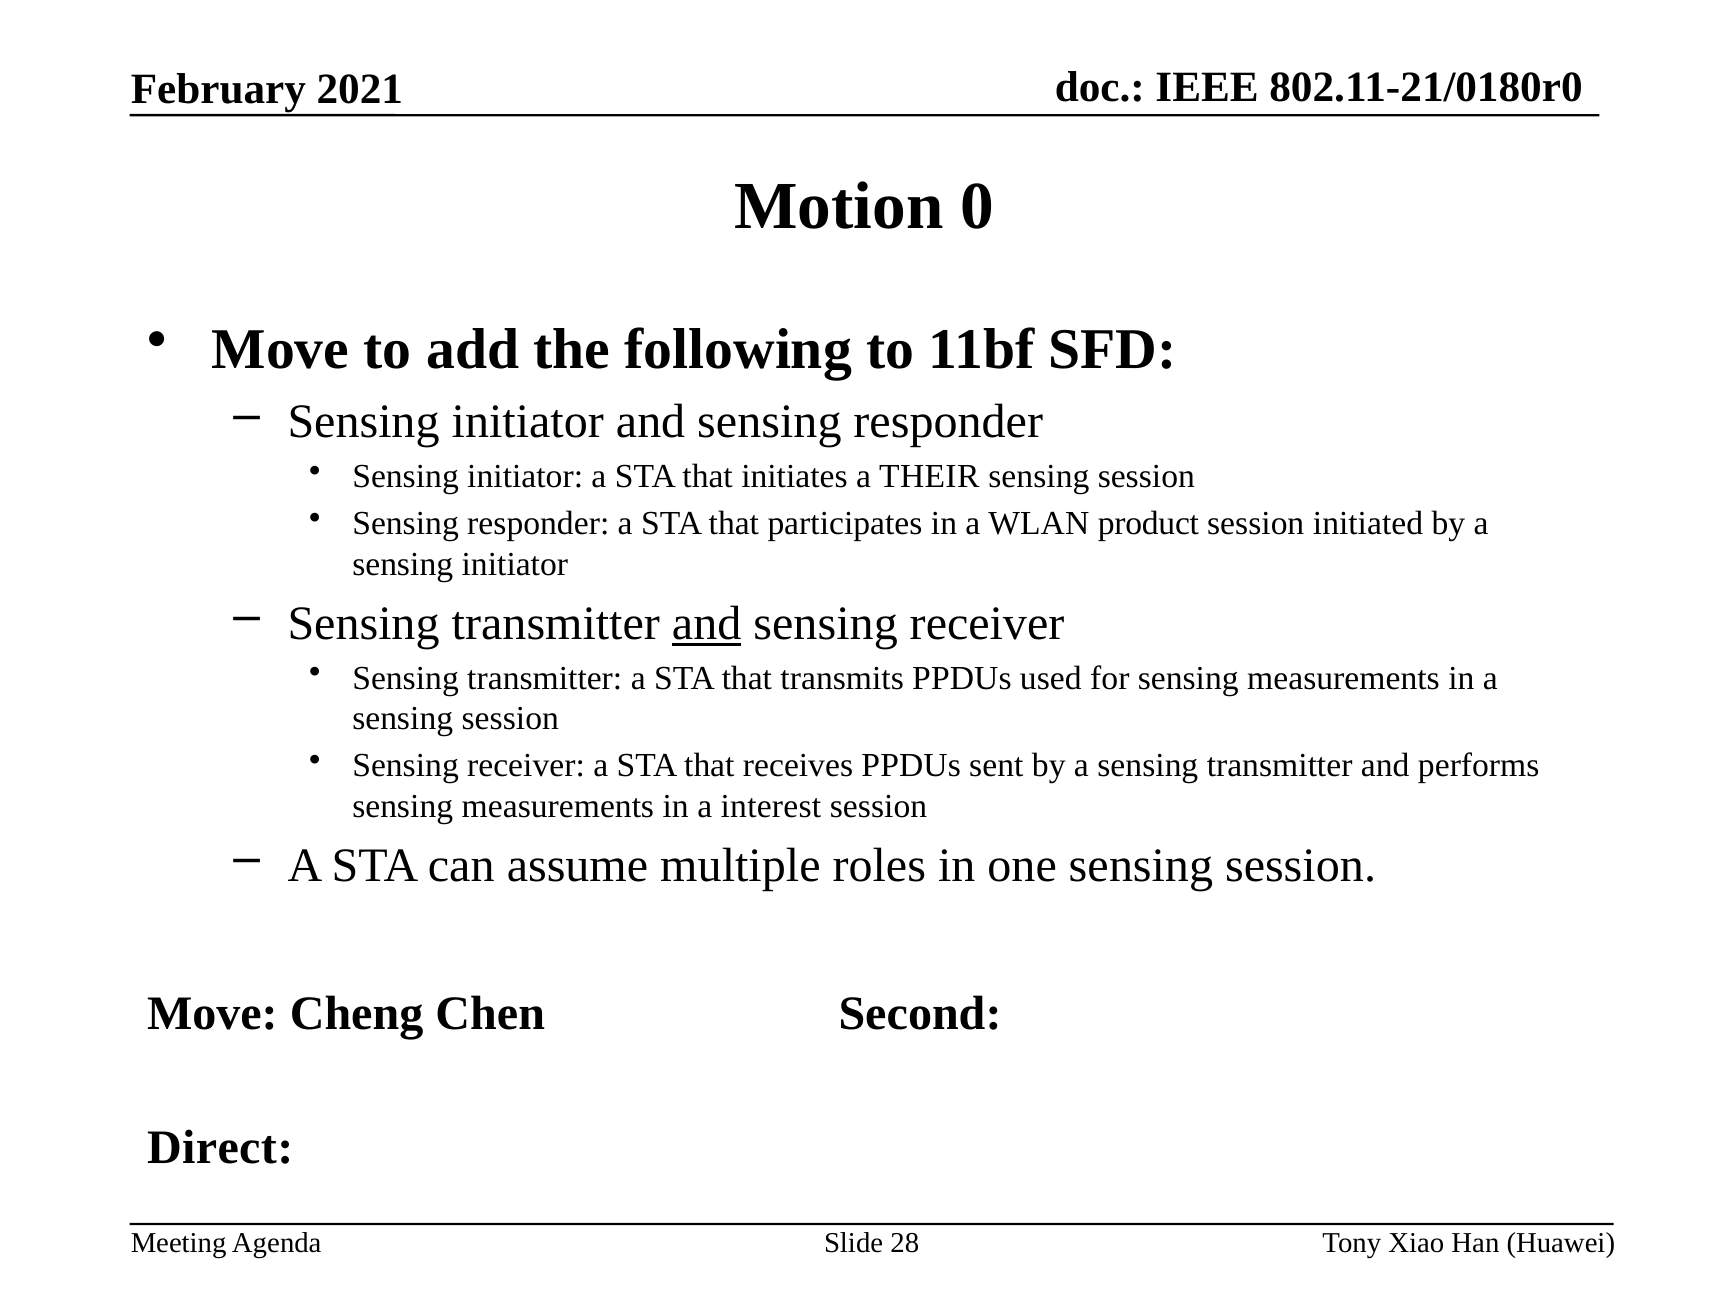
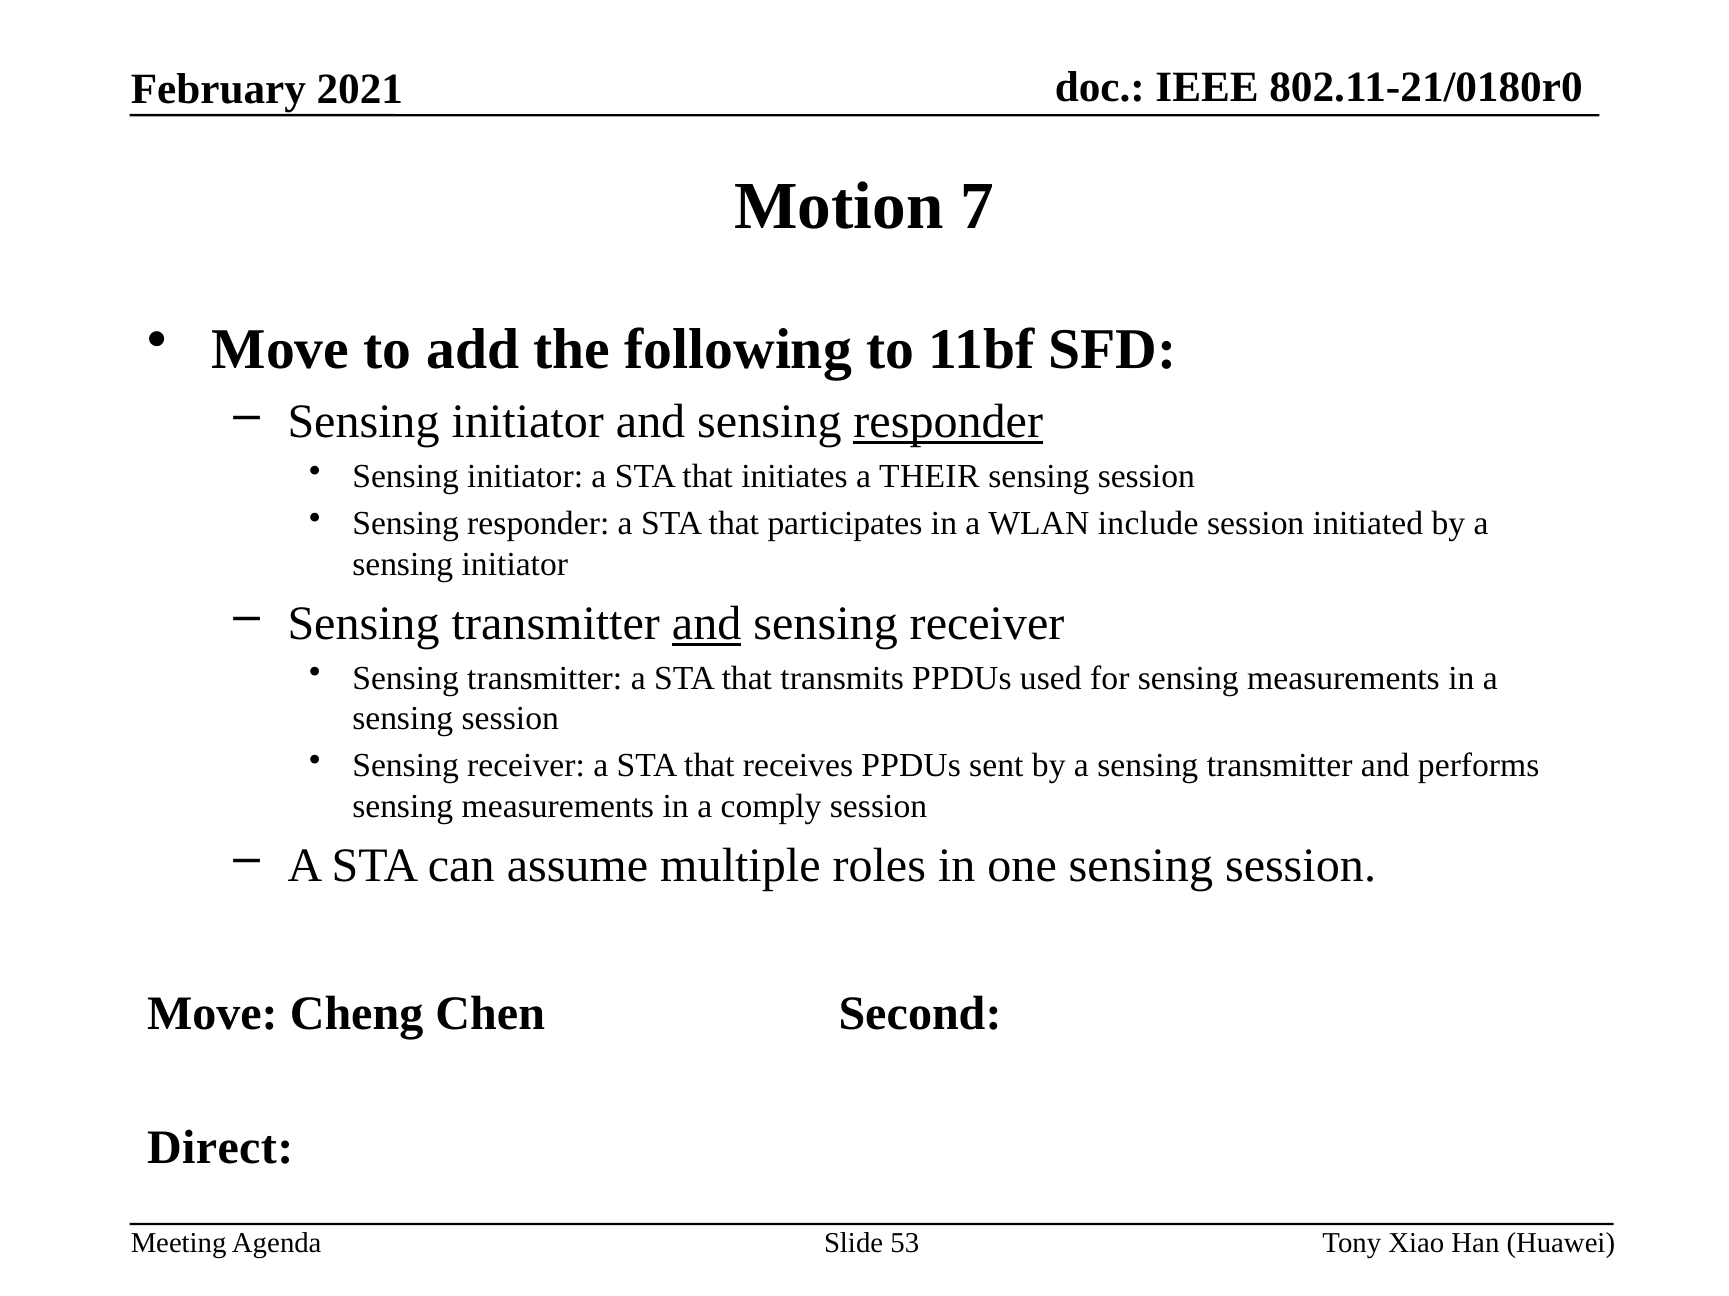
0: 0 -> 7 (977, 206)
responder underline: none -> present (948, 422)
product: product -> include (1148, 524)
interest: interest -> comply (771, 807)
28: 28 -> 53 (905, 1244)
